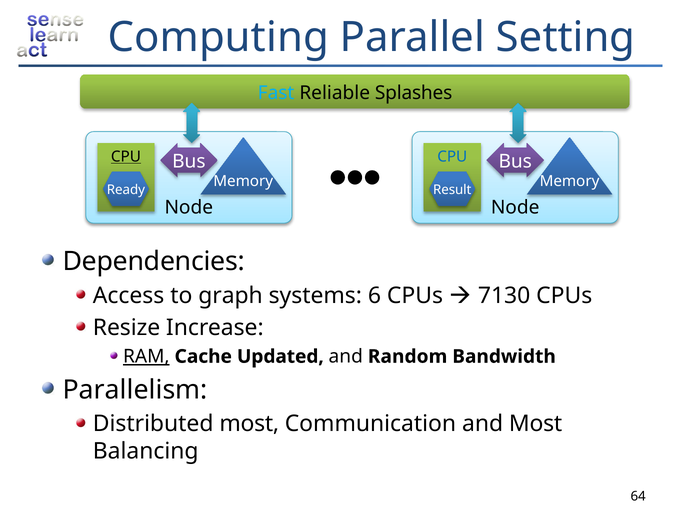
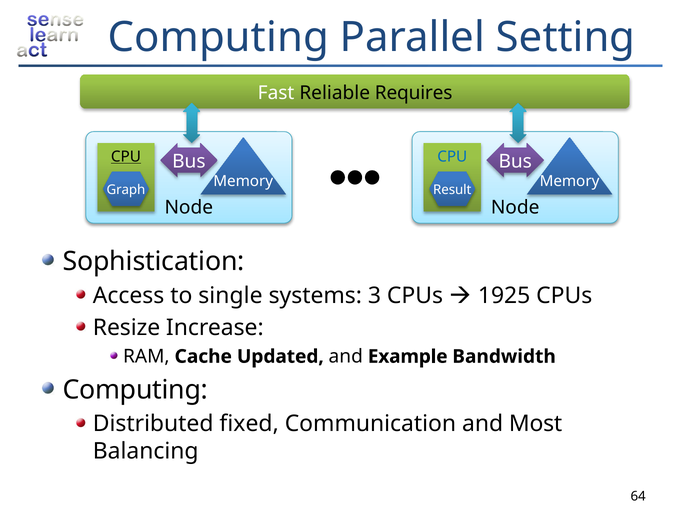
Fast colour: light blue -> white (276, 93)
Splashes: Splashes -> Requires (414, 93)
Ready: Ready -> Graph (126, 190)
Dependencies: Dependencies -> Sophistication (154, 262)
graph: graph -> single (230, 296)
6: 6 -> 3 (374, 296)
7130: 7130 -> 1925 (504, 296)
RAM underline: present -> none (146, 357)
Random: Random -> Example (408, 357)
Parallelism: Parallelism -> Computing (135, 390)
Distributed most: most -> fixed (249, 424)
